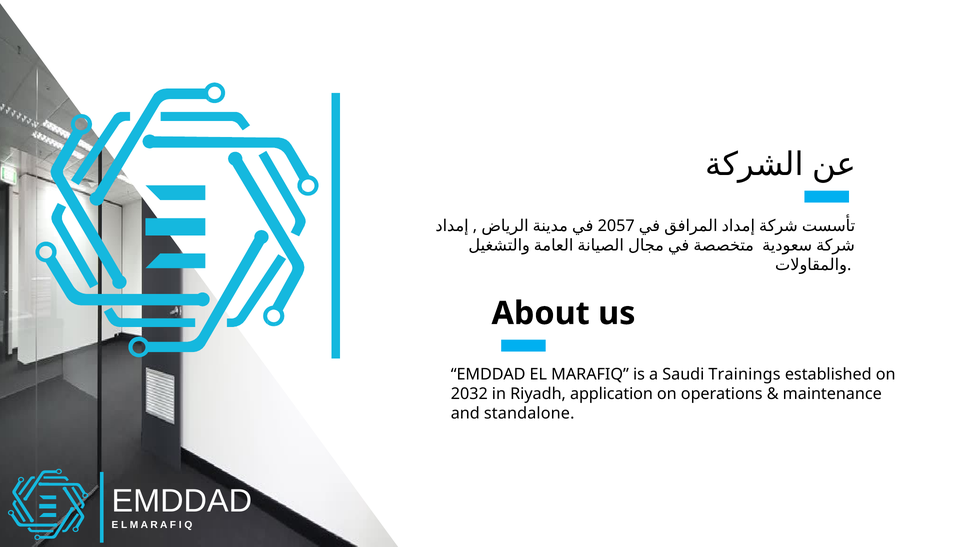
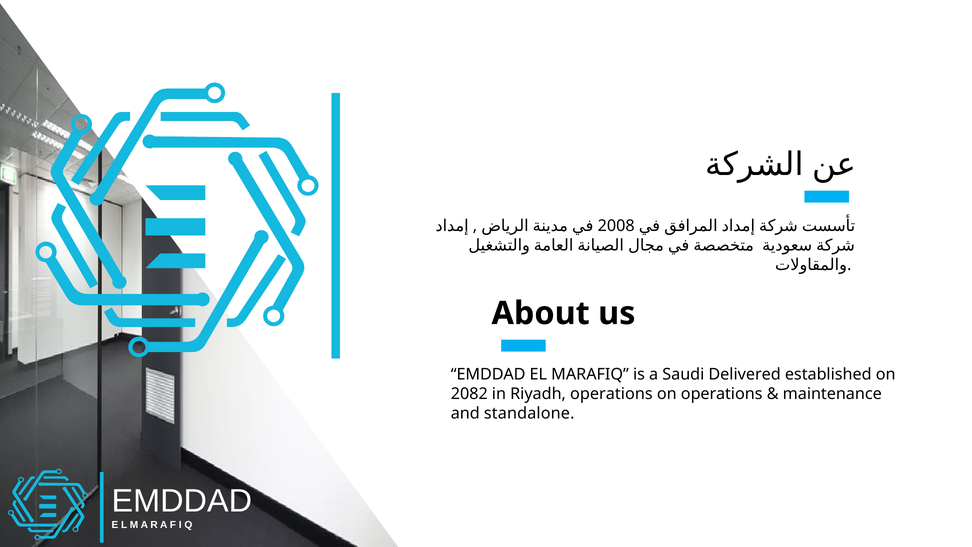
2057: 2057 -> 2008 (616, 226)
Trainings: Trainings -> Delivered (745, 374)
2032: 2032 -> 2082 (469, 394)
Riyadh application: application -> operations (611, 394)
